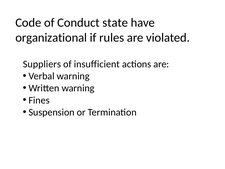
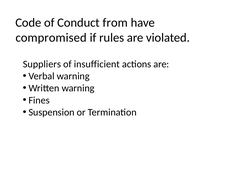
state: state -> from (115, 23)
organizational: organizational -> compromised (51, 38)
